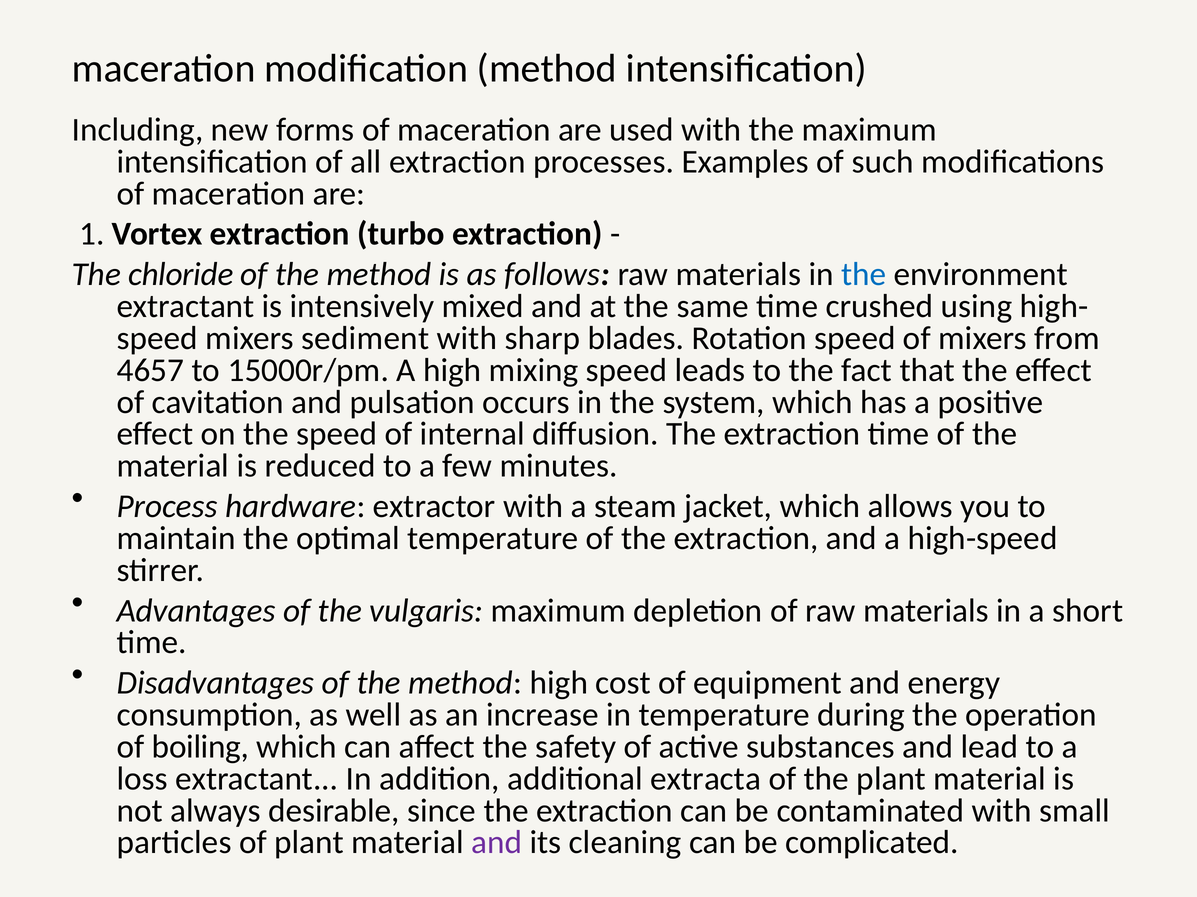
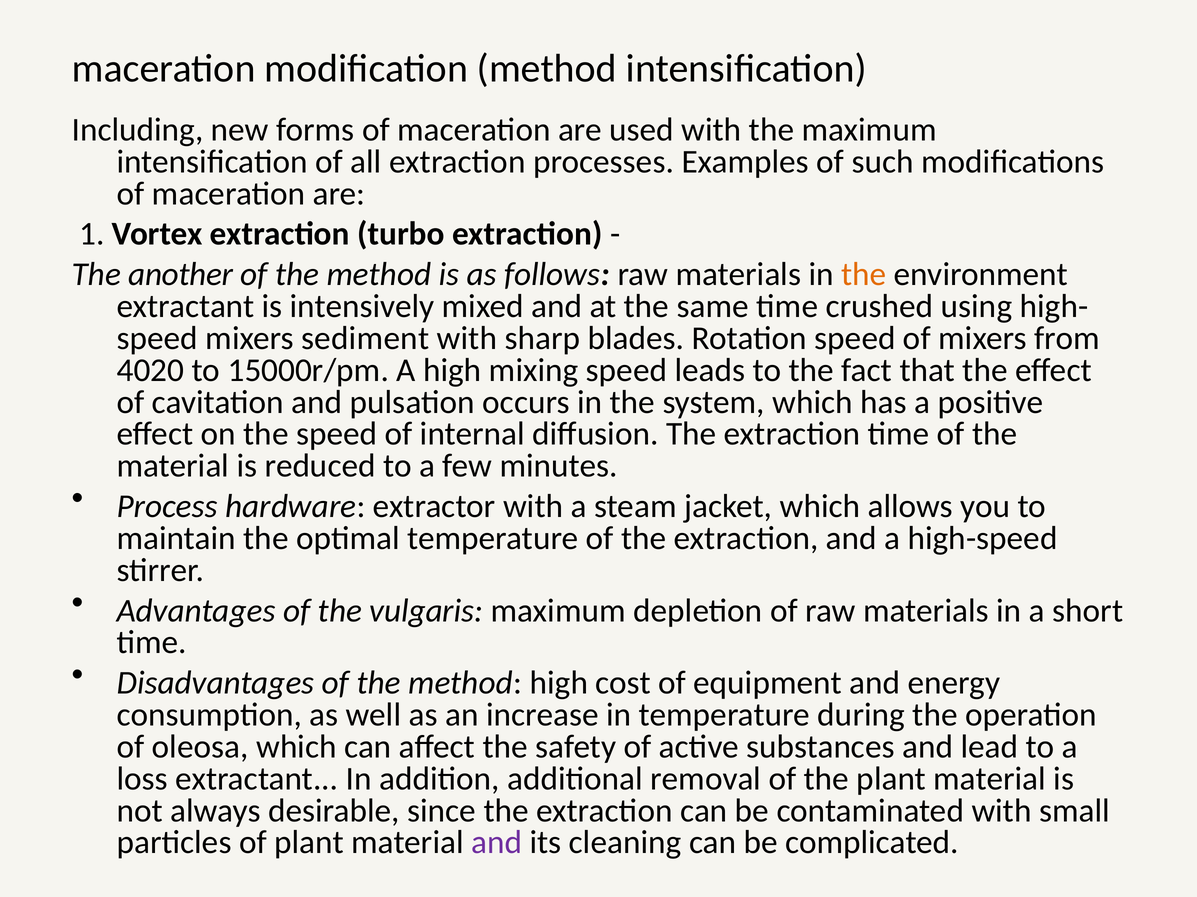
chloride: chloride -> another (181, 275)
the colour: blue -> orange (864, 275)
4657: 4657 -> 4020 (150, 370)
boiling: boiling -> oleosa (200, 747)
extracta: extracta -> removal (706, 779)
